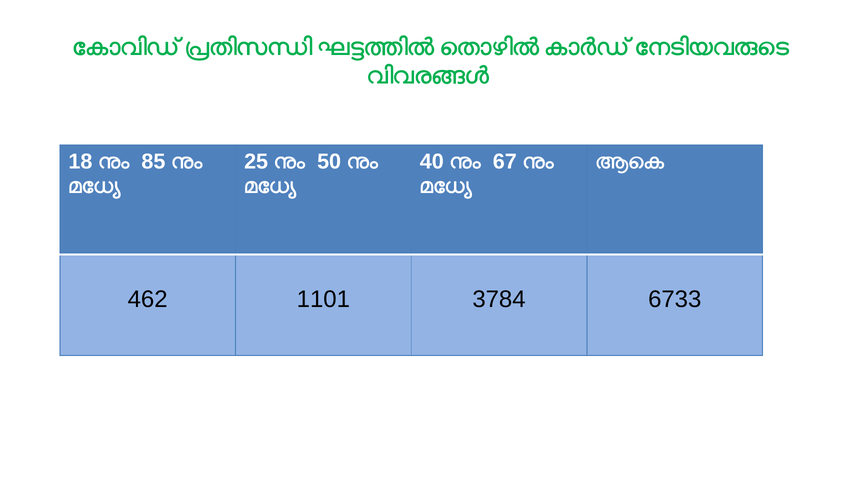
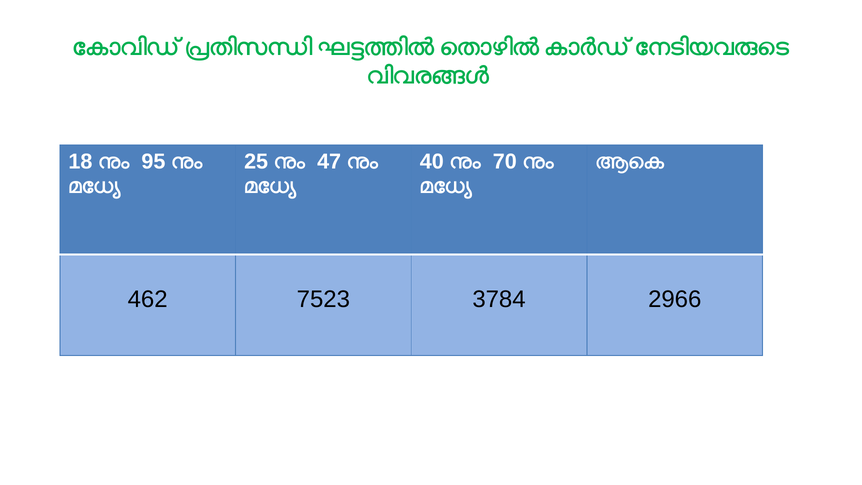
85: 85 -> 95 (153, 162)
50: 50 -> 47 (329, 162)
67: 67 -> 70 (505, 162)
1101: 1101 -> 7523 (323, 299)
6733: 6733 -> 2966 (675, 299)
